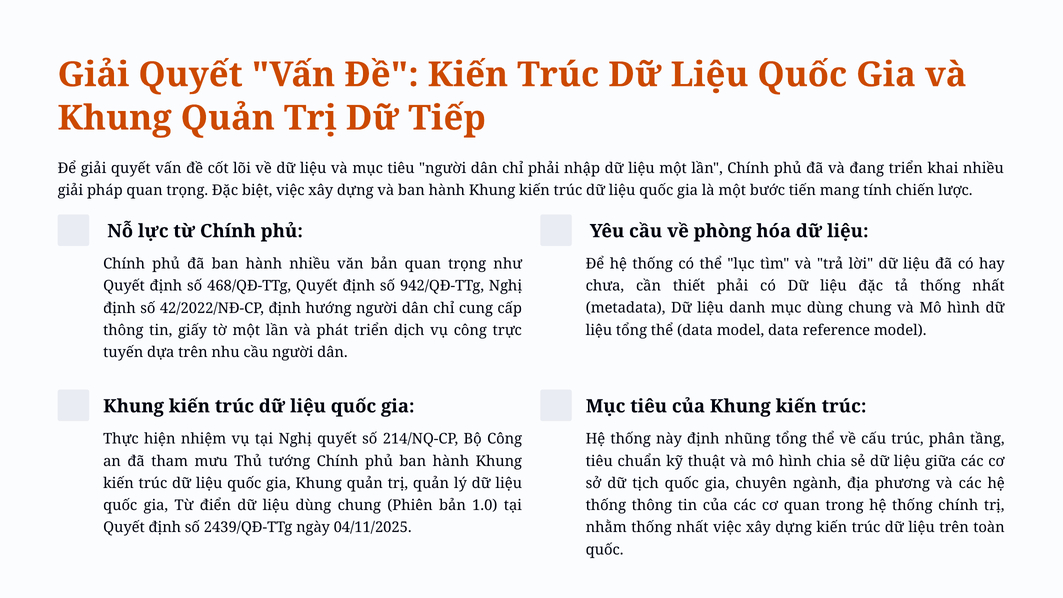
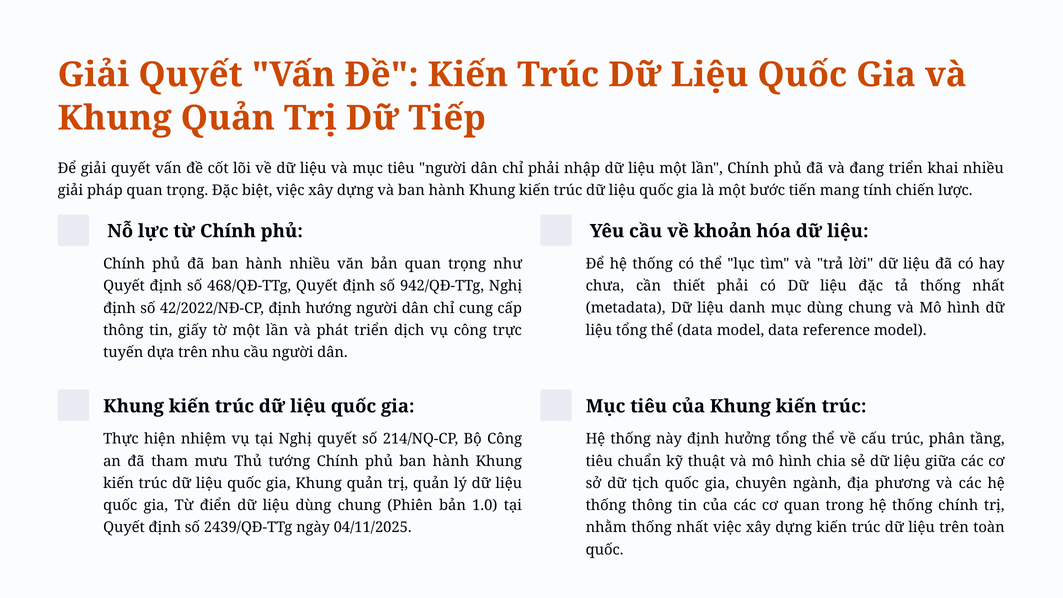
phòng: phòng -> khoản (723, 231)
nhũng: nhũng -> hưởng (748, 439)
